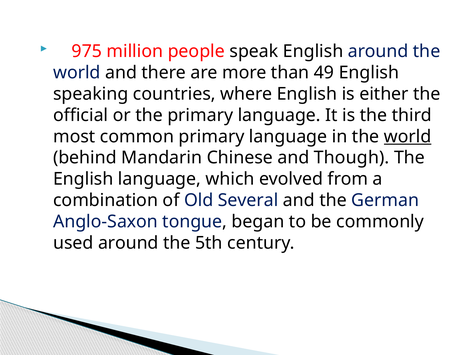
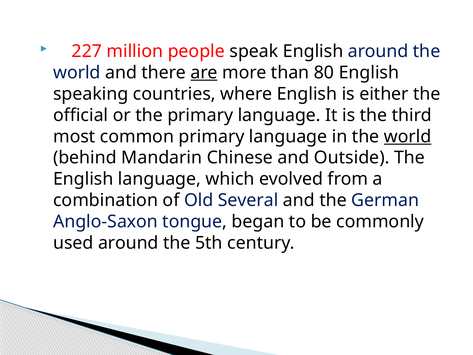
975: 975 -> 227 (87, 51)
are underline: none -> present (204, 72)
49: 49 -> 80 (324, 72)
Though: Though -> Outside (352, 158)
